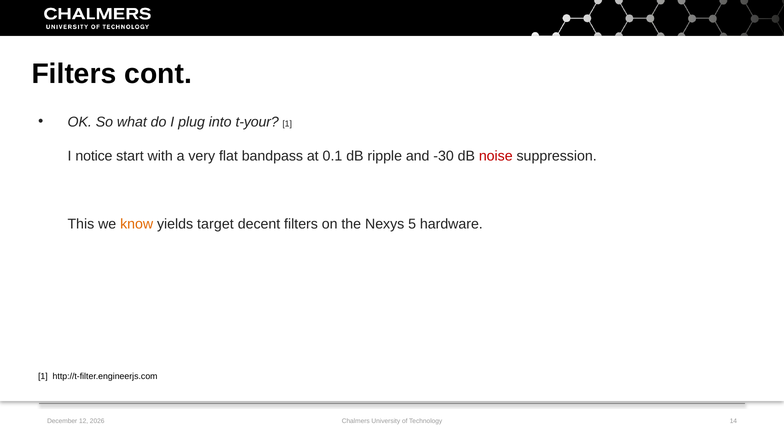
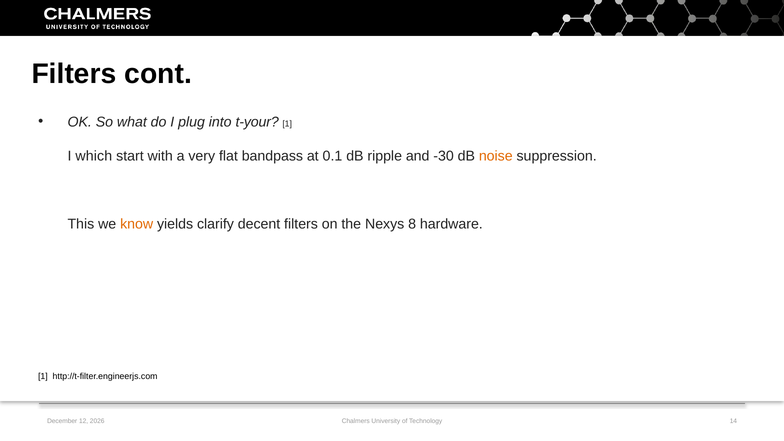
notice: notice -> which (94, 156)
noise colour: red -> orange (496, 156)
target: target -> clarify (215, 224)
5: 5 -> 8 (412, 224)
